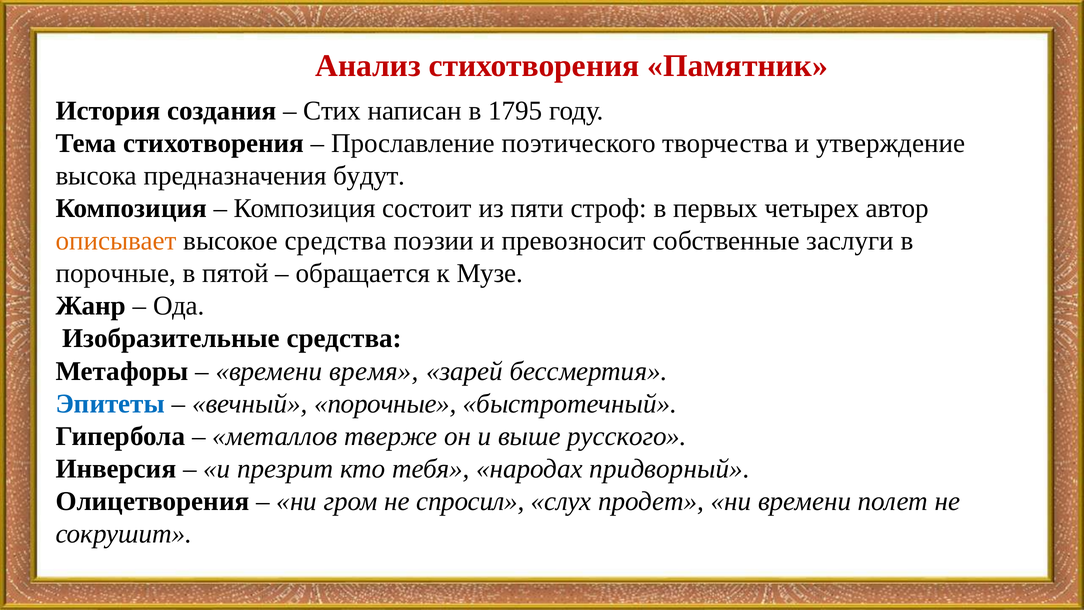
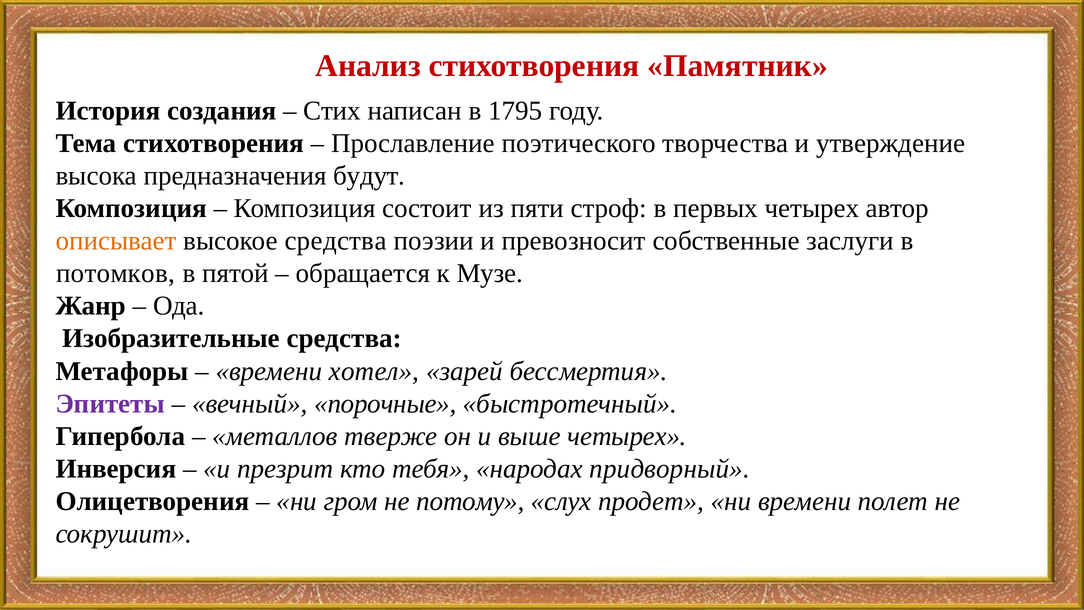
порочные: порочные -> потомков (116, 273)
время: время -> хотел (374, 371)
Эпитеты colour: blue -> purple (110, 403)
выше русского: русского -> четырех (627, 436)
спросил: спросил -> потому (470, 501)
